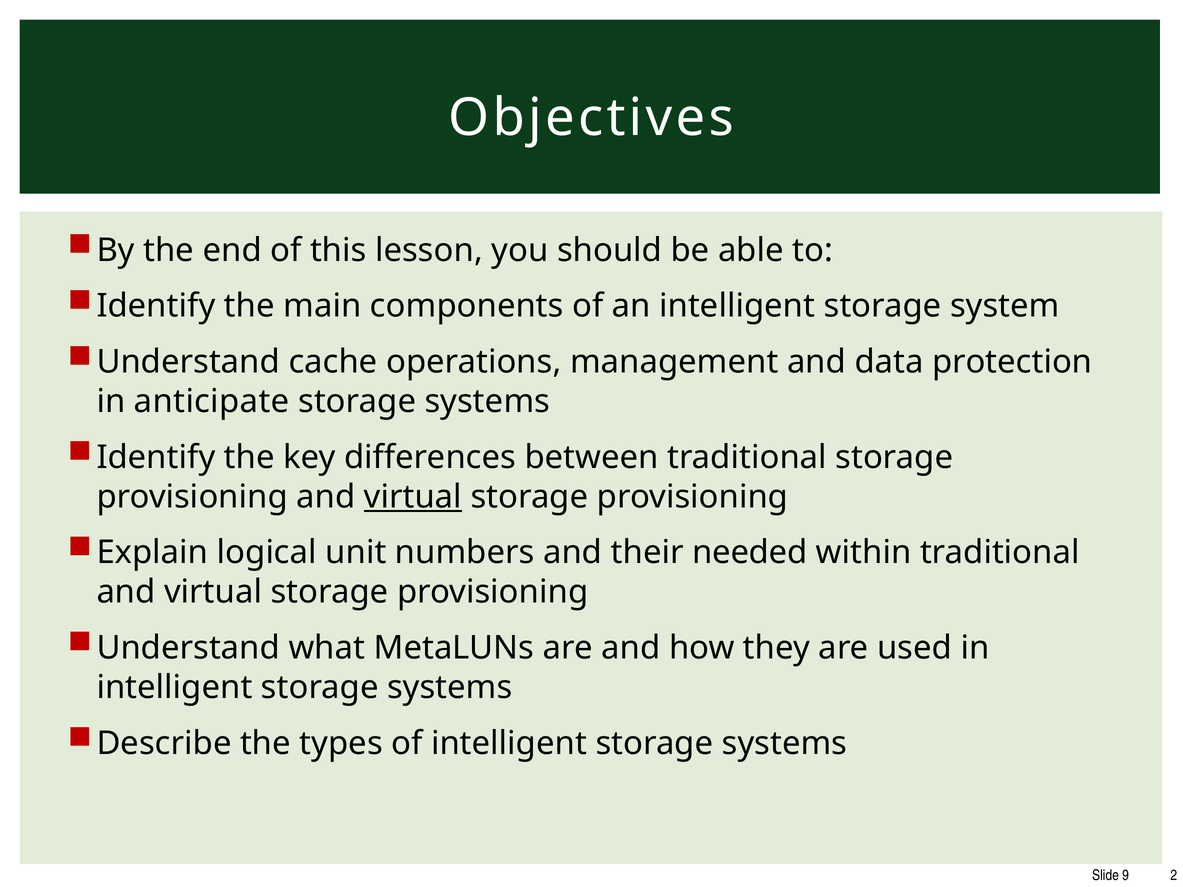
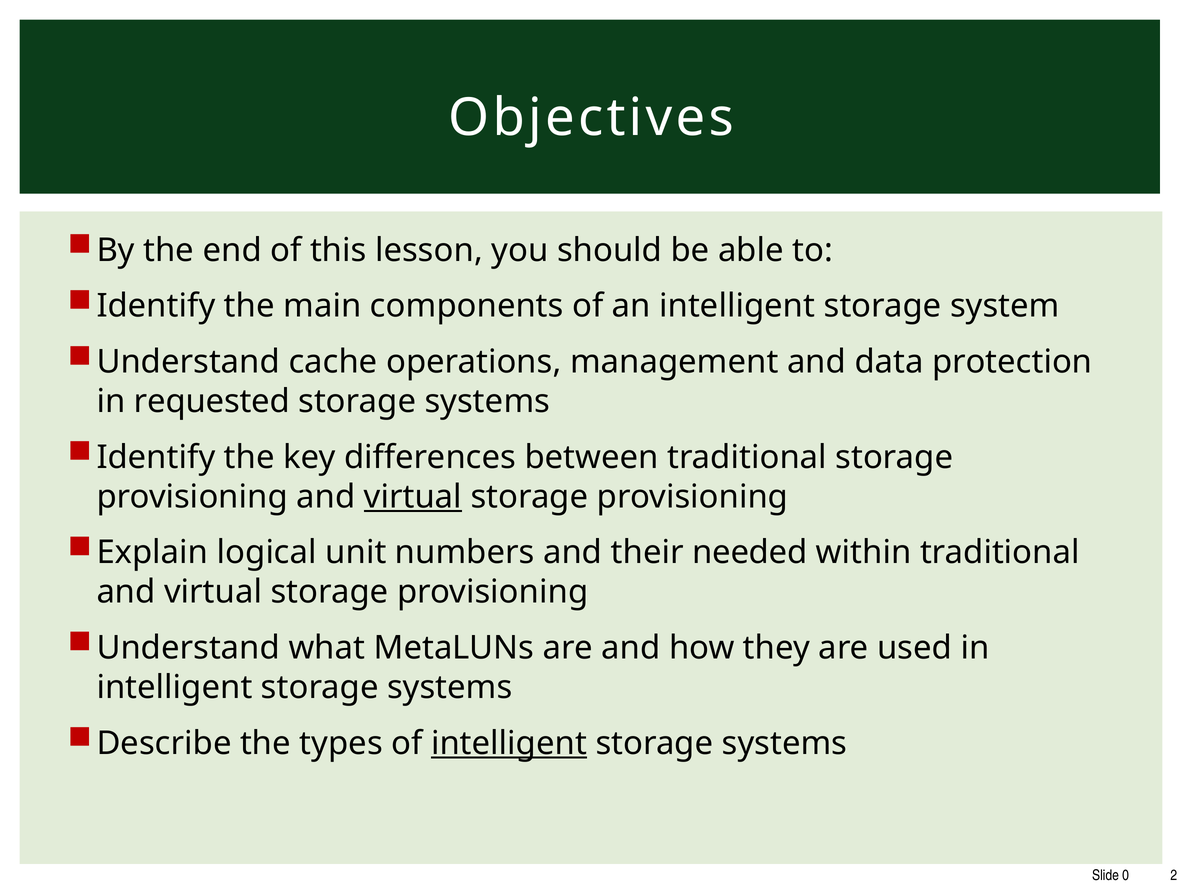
anticipate: anticipate -> requested (212, 402)
intelligent underline: none -> present (509, 743)
9: 9 -> 0 (1126, 875)
